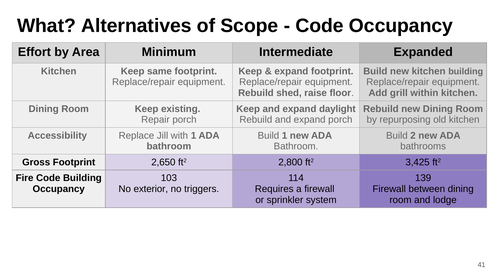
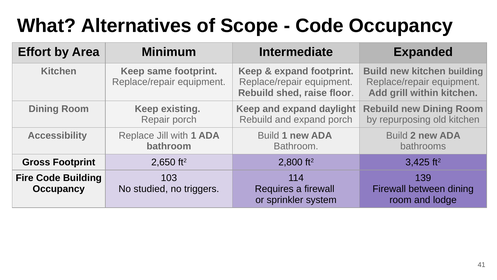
exterior: exterior -> studied (151, 189)
